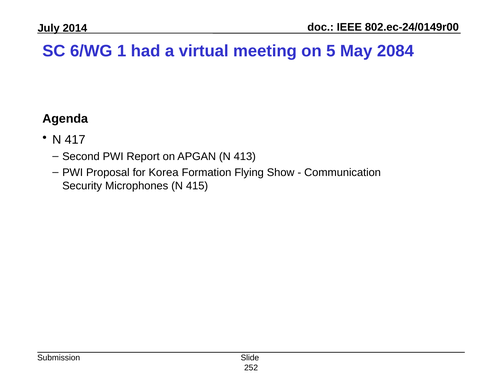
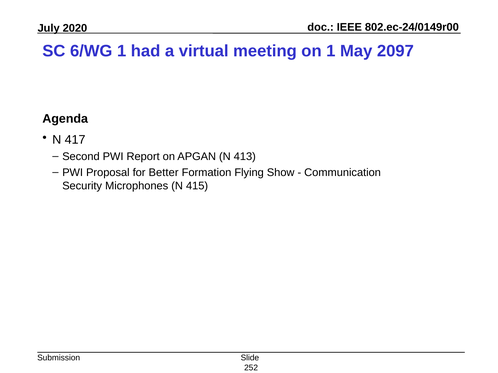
2014: 2014 -> 2020 (75, 28)
on 5: 5 -> 1 (331, 51)
2084: 2084 -> 2097 (395, 51)
Korea: Korea -> Better (164, 173)
